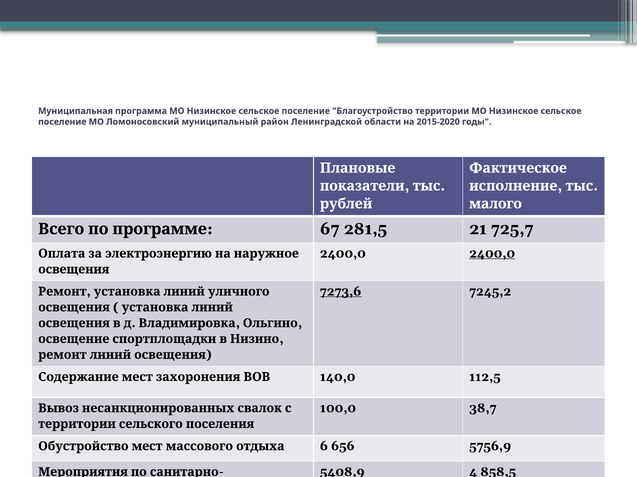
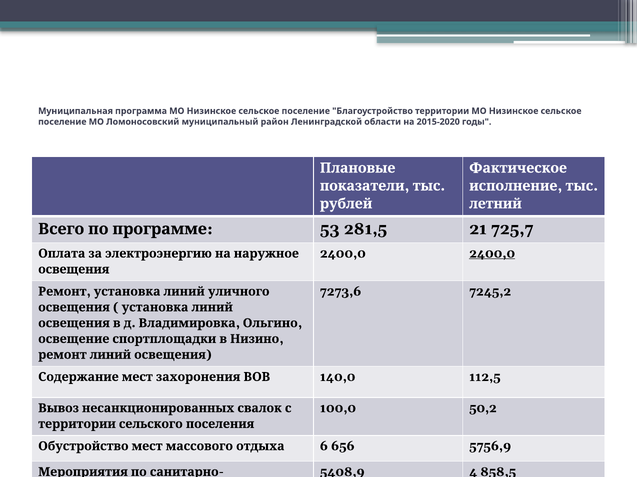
малого: малого -> летний (495, 204)
67: 67 -> 53 (330, 229)
7273,6 underline: present -> none (341, 292)
38,7: 38,7 -> 50,2 (483, 409)
